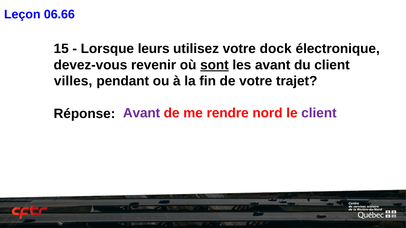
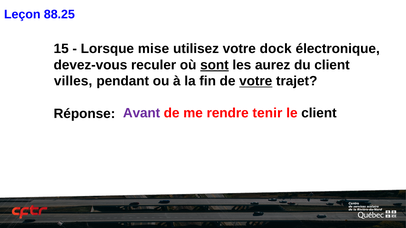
06.66: 06.66 -> 88.25 (59, 15)
leurs: leurs -> mise (154, 49)
revenir: revenir -> reculer (154, 65)
les avant: avant -> aurez (273, 65)
votre underline: none -> present (256, 81)
nord: nord -> tenir (267, 113)
client colour: purple -> black (319, 113)
